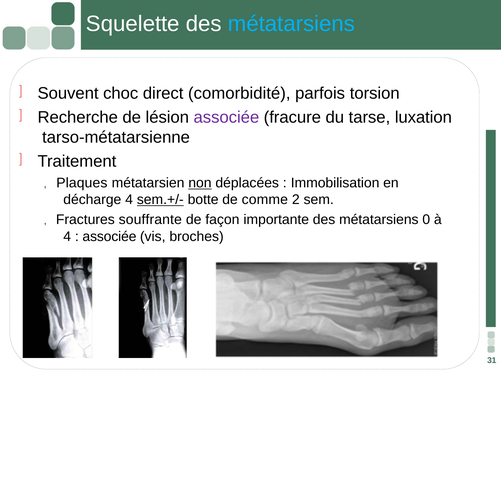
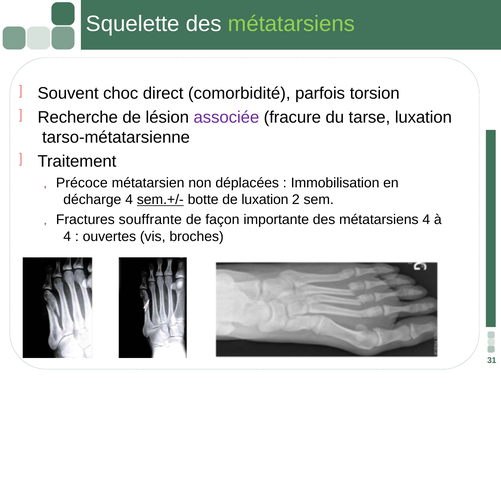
métatarsiens colour: light blue -> light green (291, 24)
Plaques: Plaques -> Précoce (82, 183)
non underline: present -> none (200, 183)
de comme: comme -> luxation (265, 200)
métatarsiens 0: 0 -> 4 (426, 220)
associée: associée -> ouvertes (109, 236)
